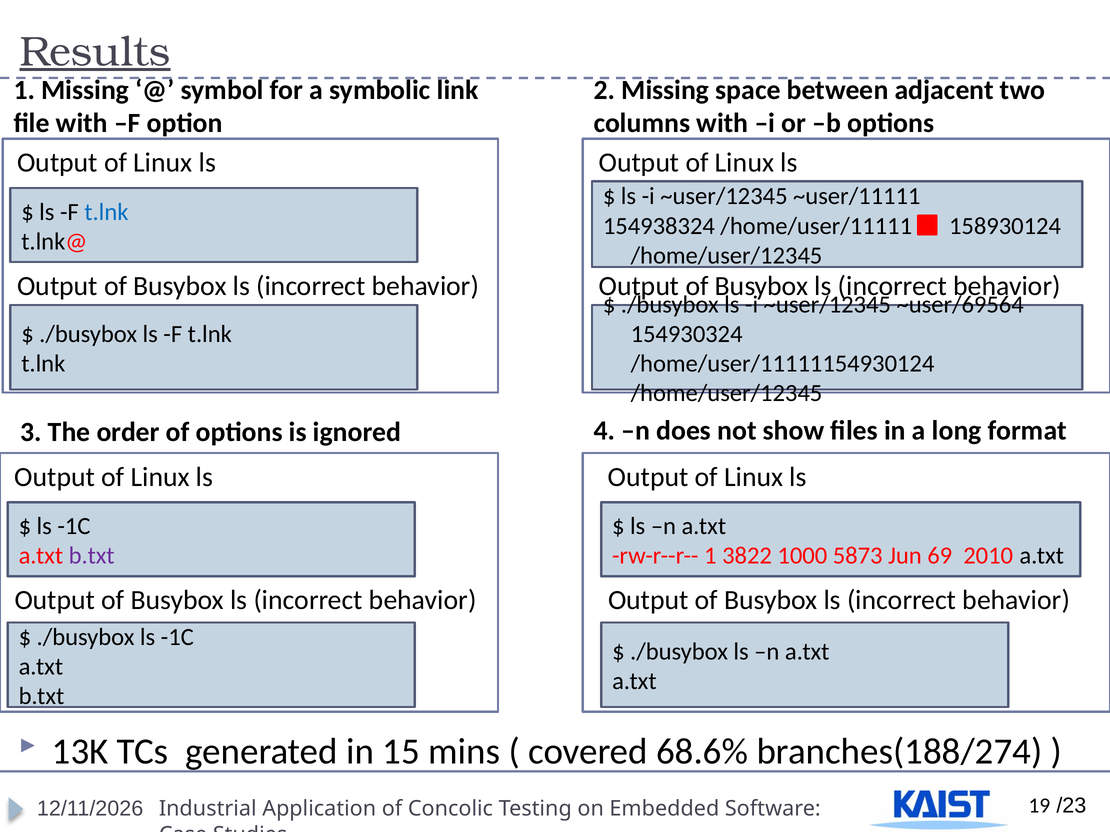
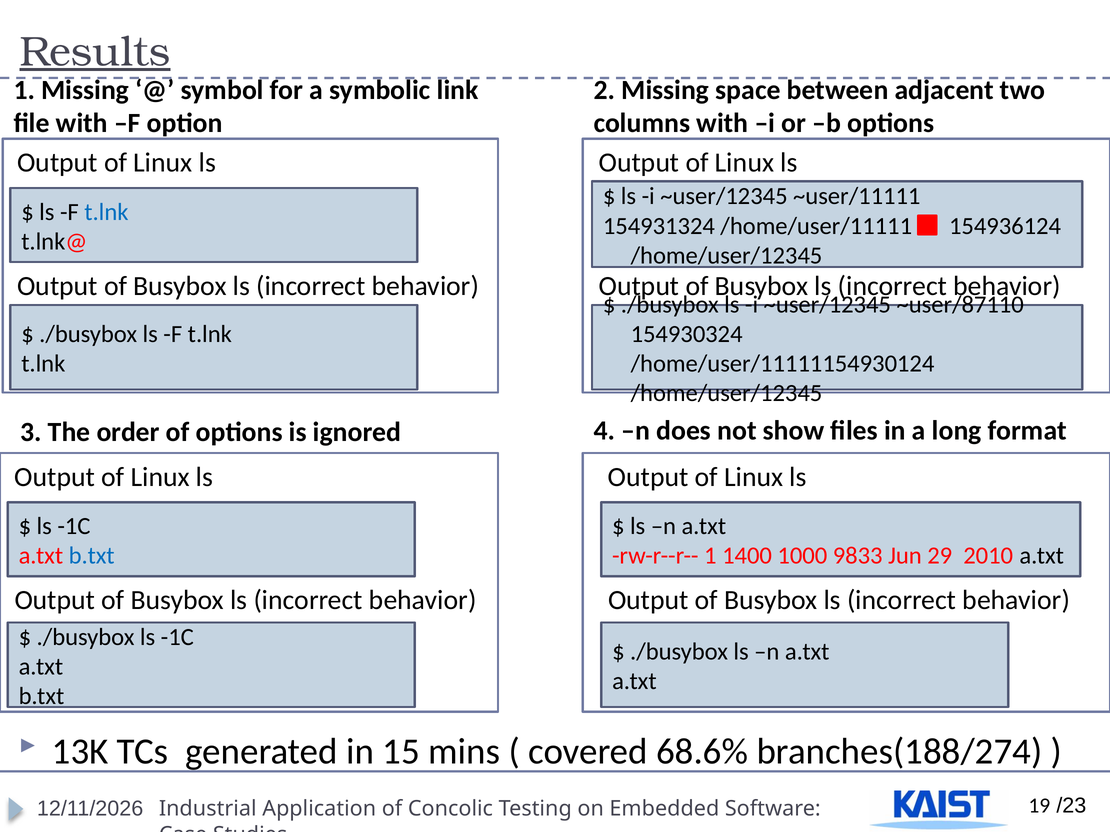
154938324: 154938324 -> 154931324 (659, 226)
158930124: 158930124 -> 154936124 (1005, 226)
~user/69564: ~user/69564 -> ~user/87110 (960, 305)
b.txt colour: purple -> blue (92, 556)
3822: 3822 -> 1400 (747, 556)
5873: 5873 -> 9833 (858, 556)
69: 69 -> 29 (940, 556)
